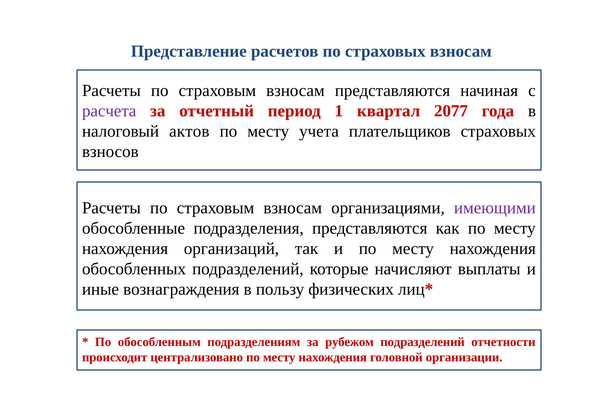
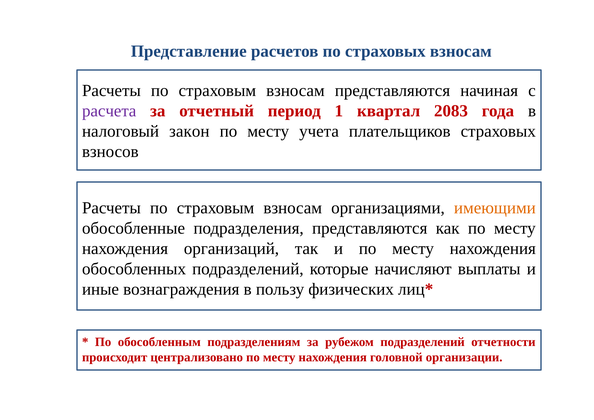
2077: 2077 -> 2083 (451, 111)
актов: актов -> закон (189, 131)
имеющими colour: purple -> orange (495, 208)
